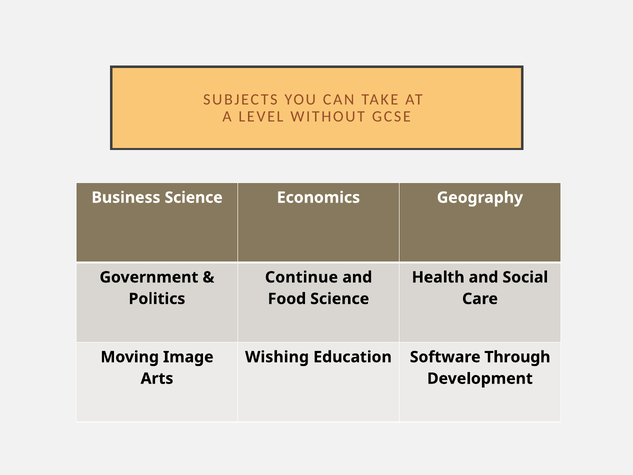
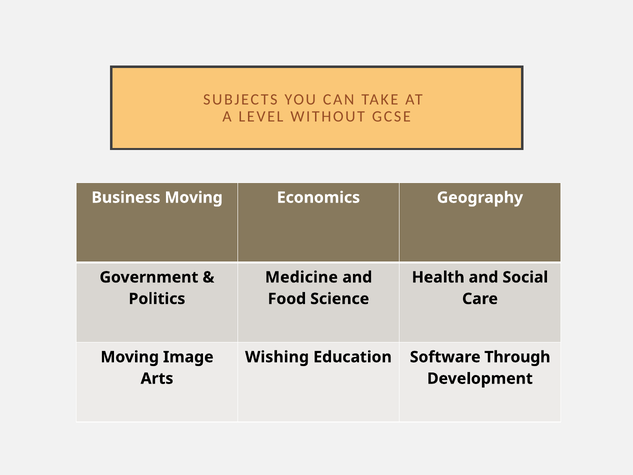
Business Science: Science -> Moving (194, 197)
Continue: Continue -> Medicine (301, 277)
